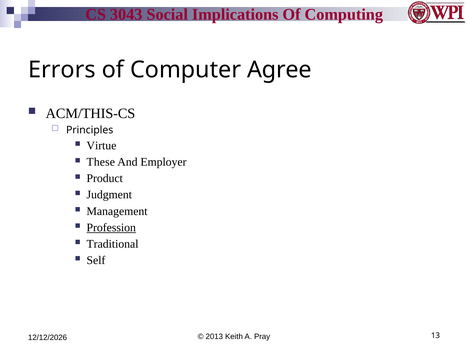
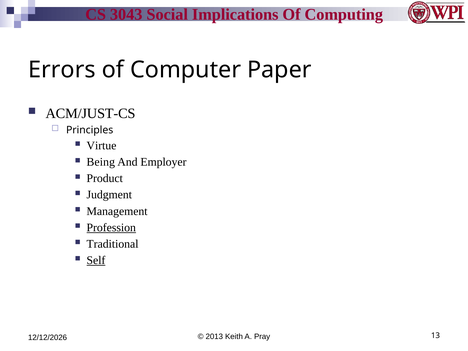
Agree: Agree -> Paper (279, 70)
ACM/THIS-CS: ACM/THIS-CS -> ACM/JUST-CS (90, 113)
These: These -> Being (101, 162)
Self underline: none -> present (96, 260)
